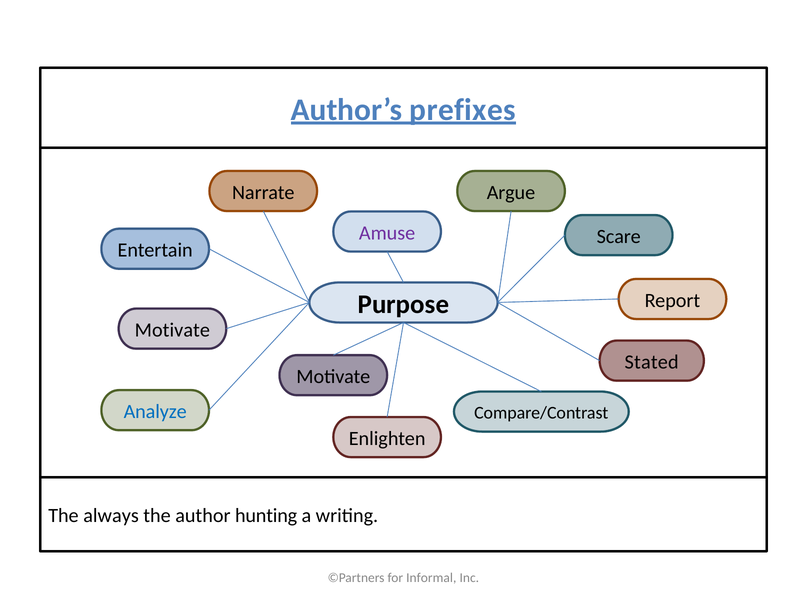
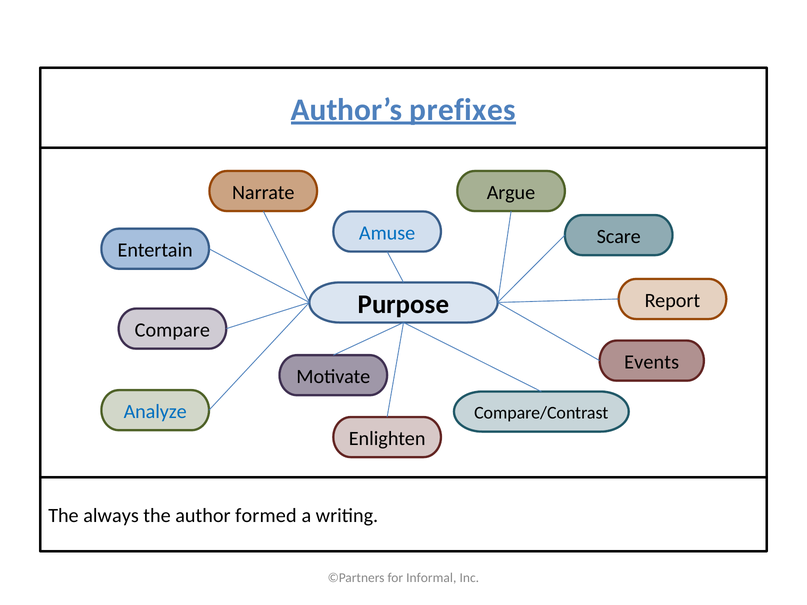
Amuse colour: purple -> blue (387, 233)
Motivate: Motivate -> Compare (172, 330)
Stated: Stated -> Events (652, 362)
hunting: hunting -> formed (266, 516)
